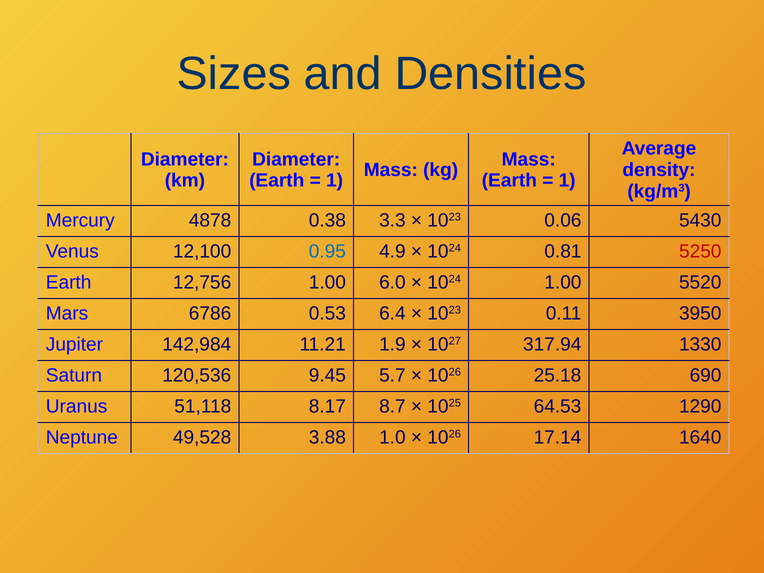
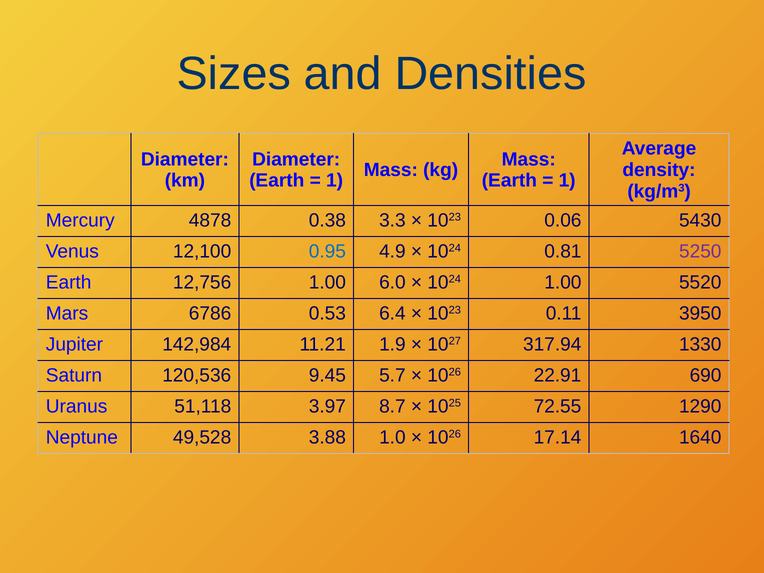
5250 colour: red -> purple (700, 251)
25.18: 25.18 -> 22.91 (557, 375)
8.17: 8.17 -> 3.97 (327, 406)
64.53: 64.53 -> 72.55 (557, 406)
